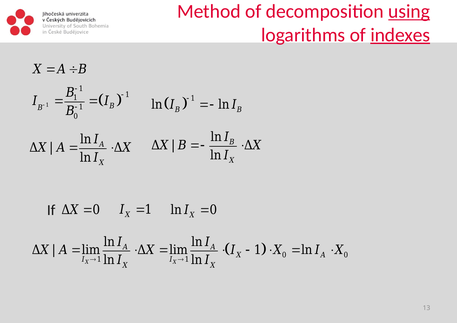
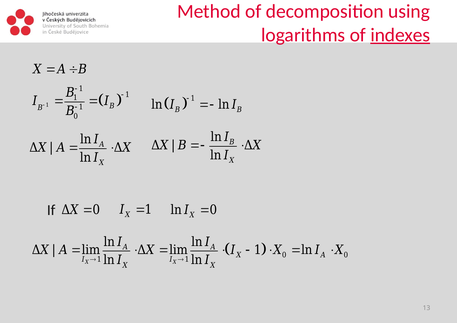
using underline: present -> none (409, 12)
